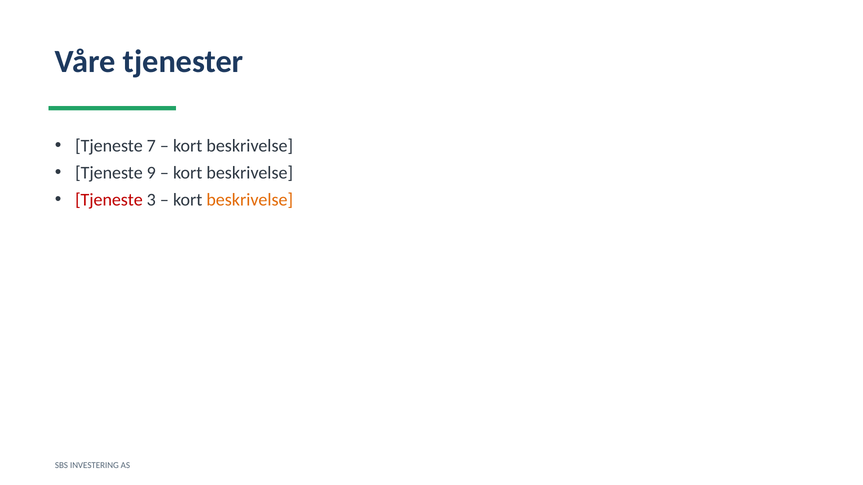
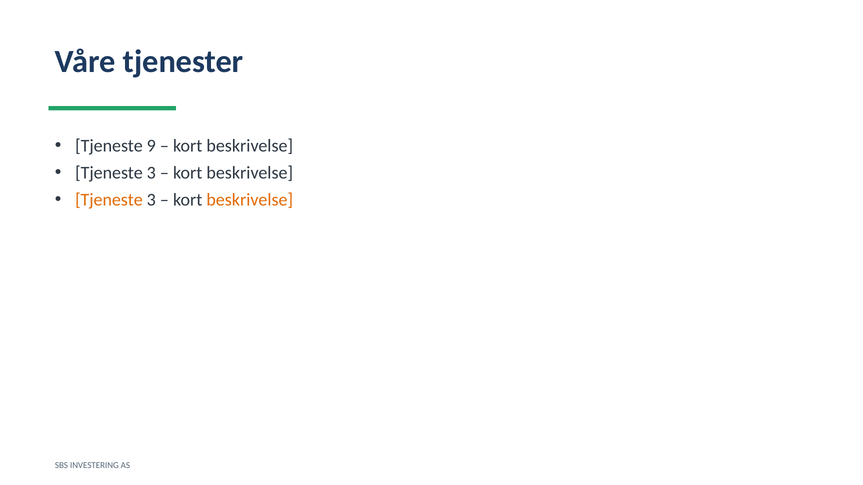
7: 7 -> 9 (151, 146)
9: 9 -> 3 (151, 173)
Tjeneste colour: red -> orange (109, 200)
